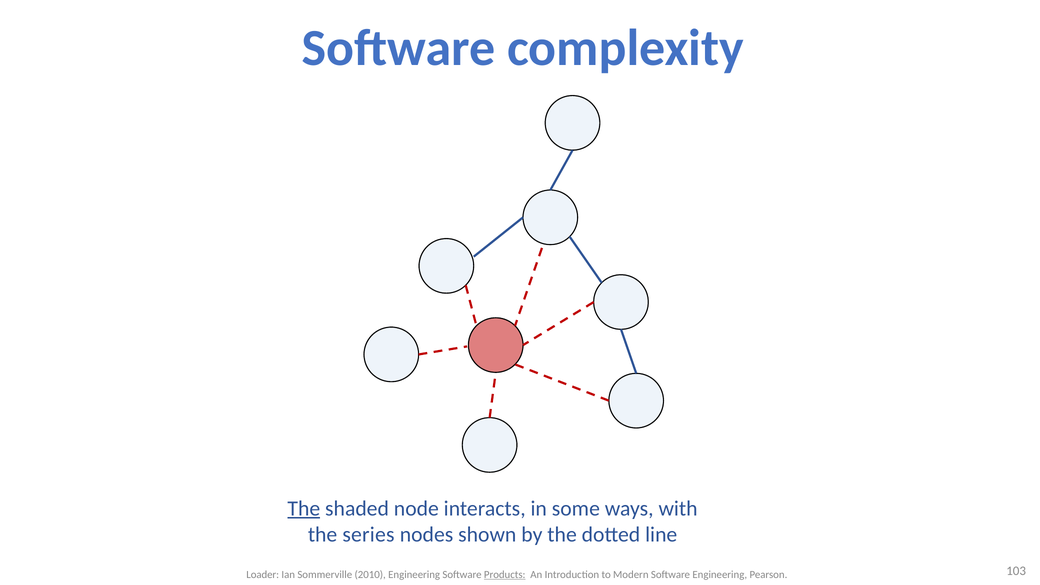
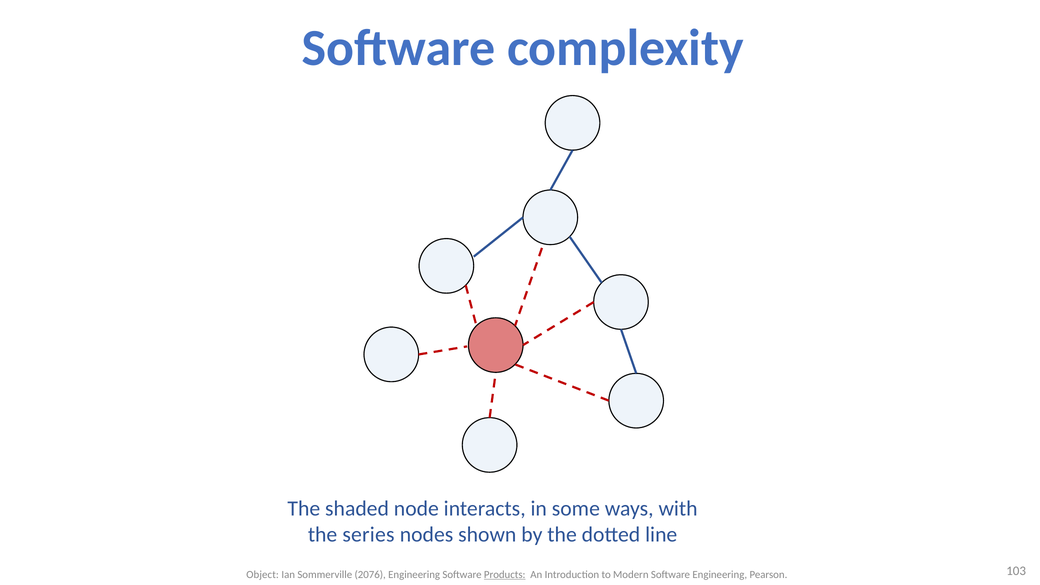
The underline: present -> none (304, 509)
Loader: Loader -> Object (263, 575)
2010: 2010 -> 2076 (370, 575)
